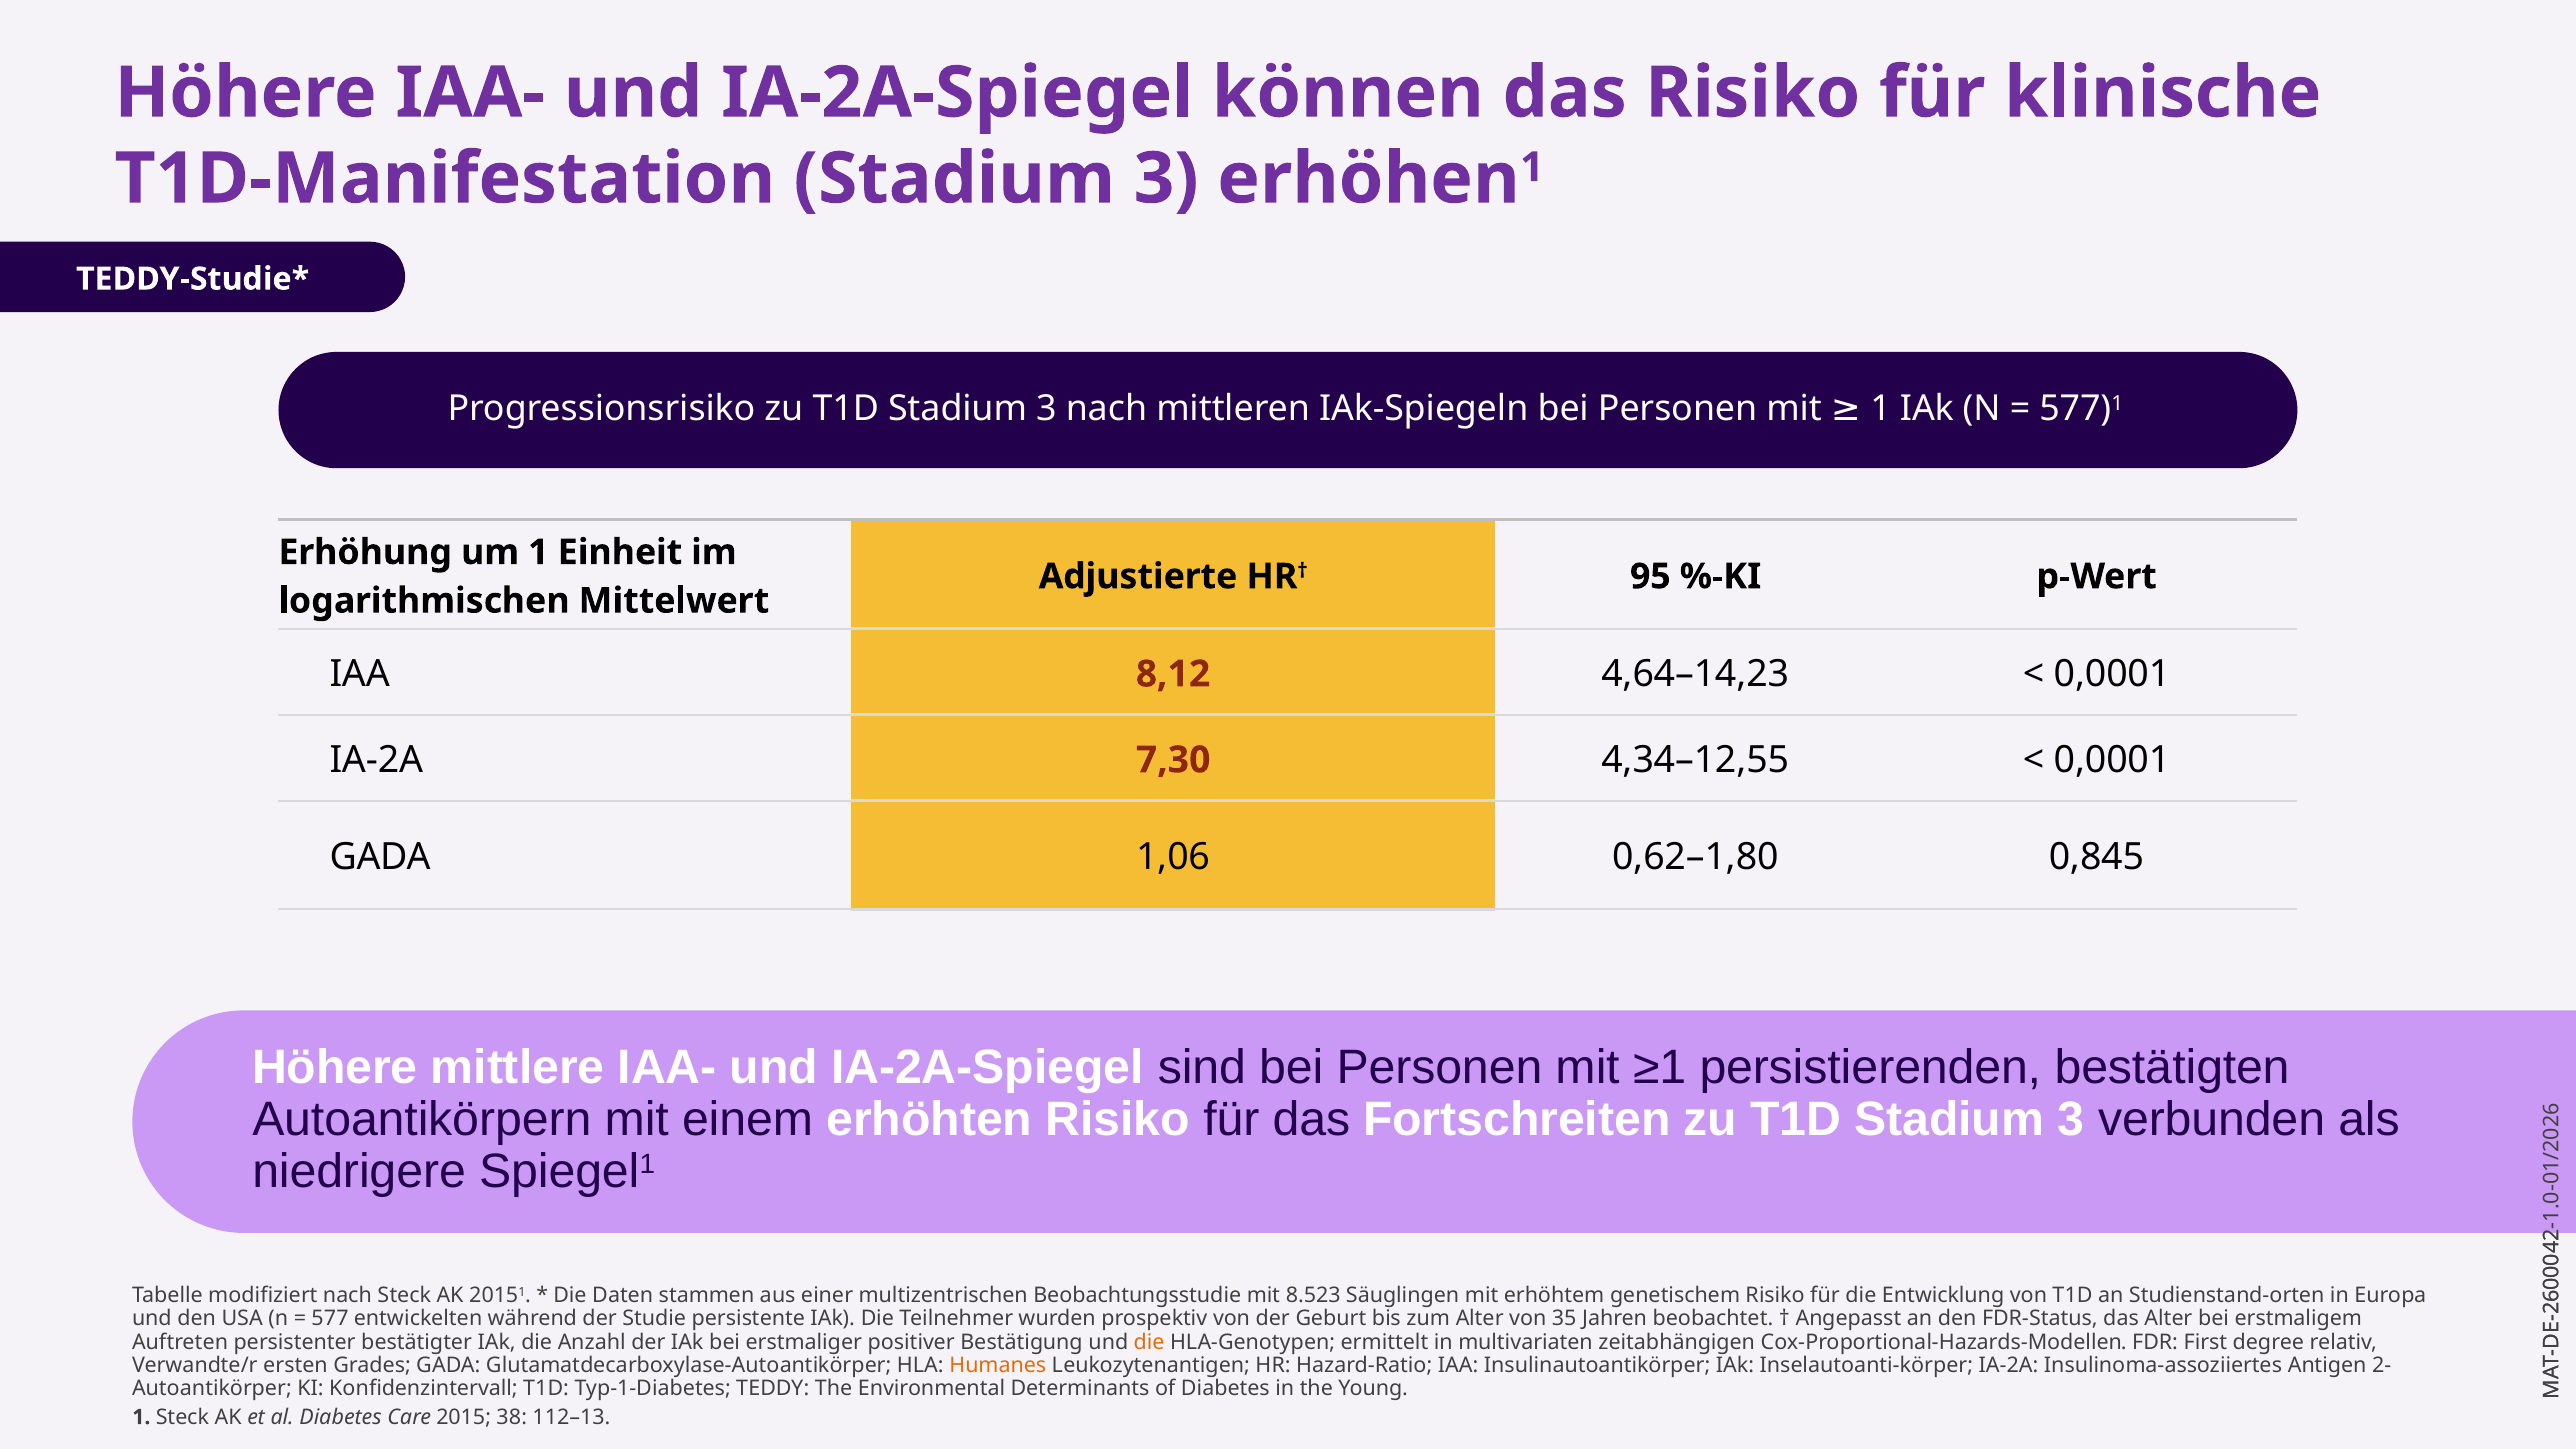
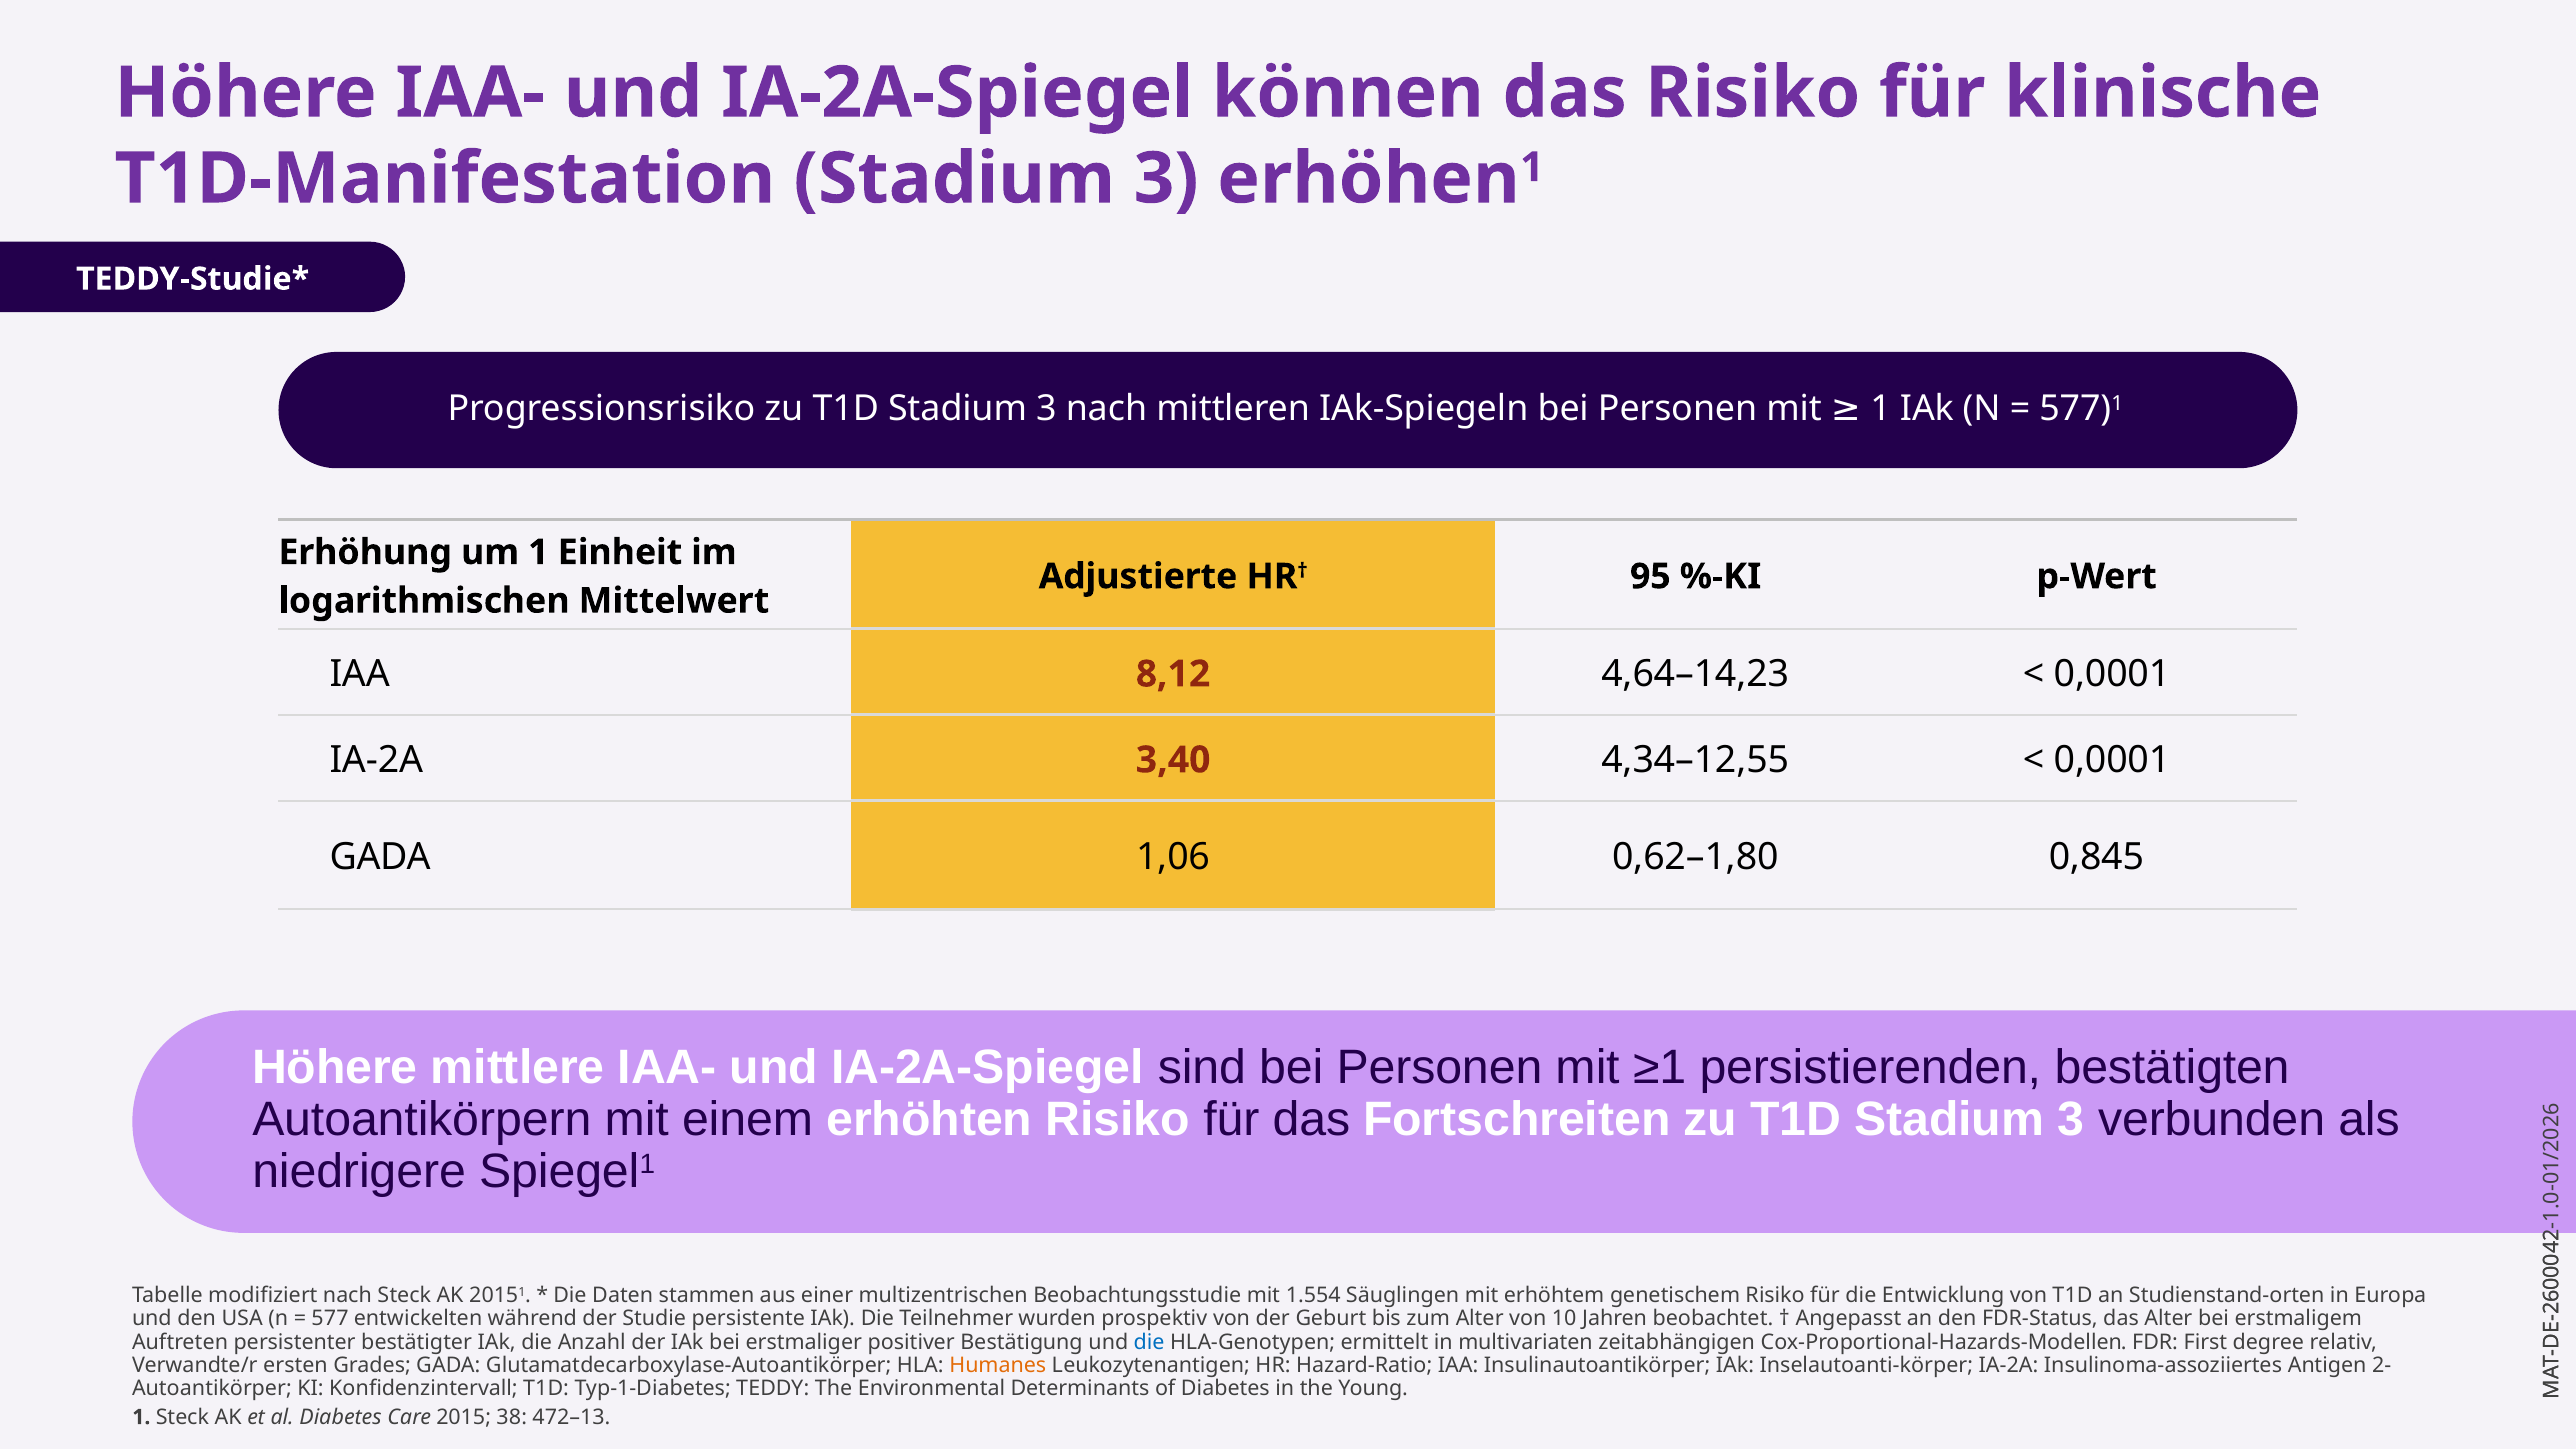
7,30: 7,30 -> 3,40 (1173, 760)
8.523: 8.523 -> 1.554 (1313, 1296)
35: 35 -> 10 (1564, 1319)
die colour: orange -> blue (1149, 1342)
112–13: 112–13 -> 472–13 (571, 1417)
